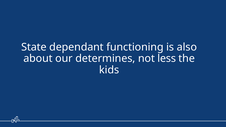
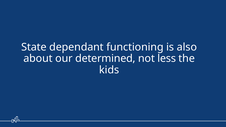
determines: determines -> determined (105, 59)
